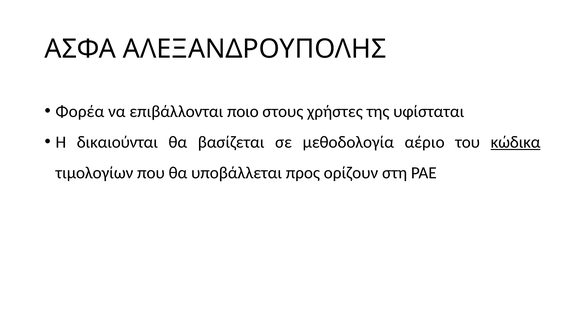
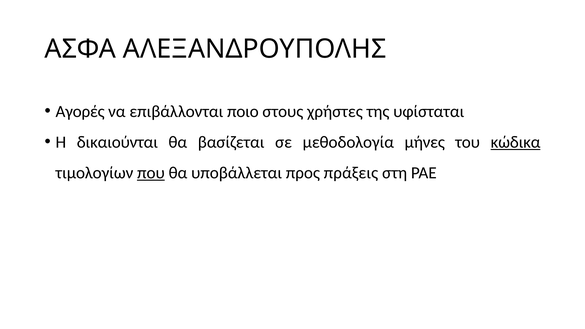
Φορέα: Φορέα -> Αγορές (80, 111)
αέριο: αέριο -> μήνες (425, 142)
που underline: none -> present (151, 173)
ορίζουν: ορίζουν -> πράξεις (351, 173)
